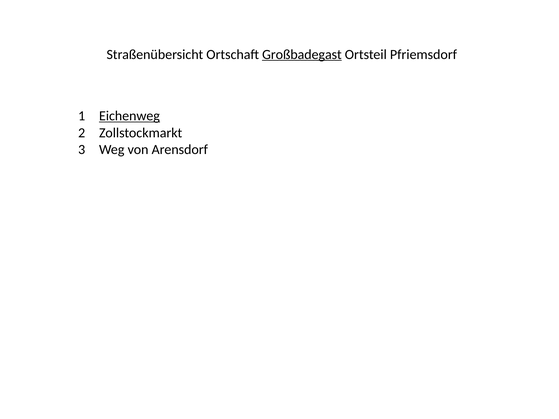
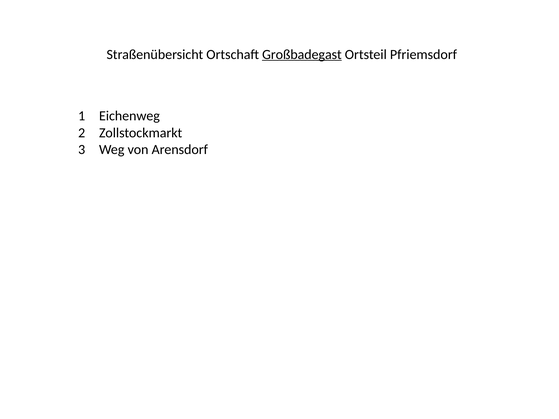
Eichenweg underline: present -> none (129, 116)
